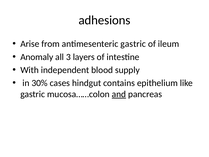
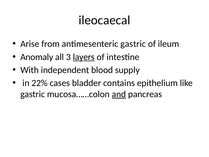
adhesions: adhesions -> ileocaecal (104, 20)
layers underline: none -> present (84, 57)
30%: 30% -> 22% (40, 83)
hindgut: hindgut -> bladder (87, 83)
